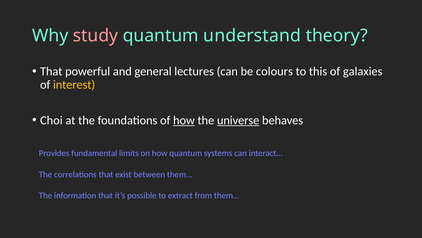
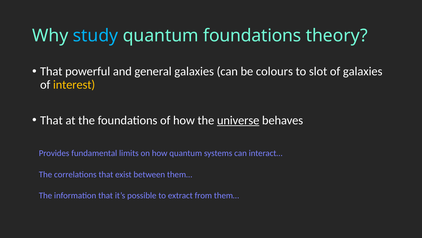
study colour: pink -> light blue (96, 35)
quantum understand: understand -> foundations (252, 35)
general lectures: lectures -> galaxies (194, 71)
this: this -> slot (318, 71)
Choi: Choi -> That (51, 120)
how underline: present -> none (184, 120)
